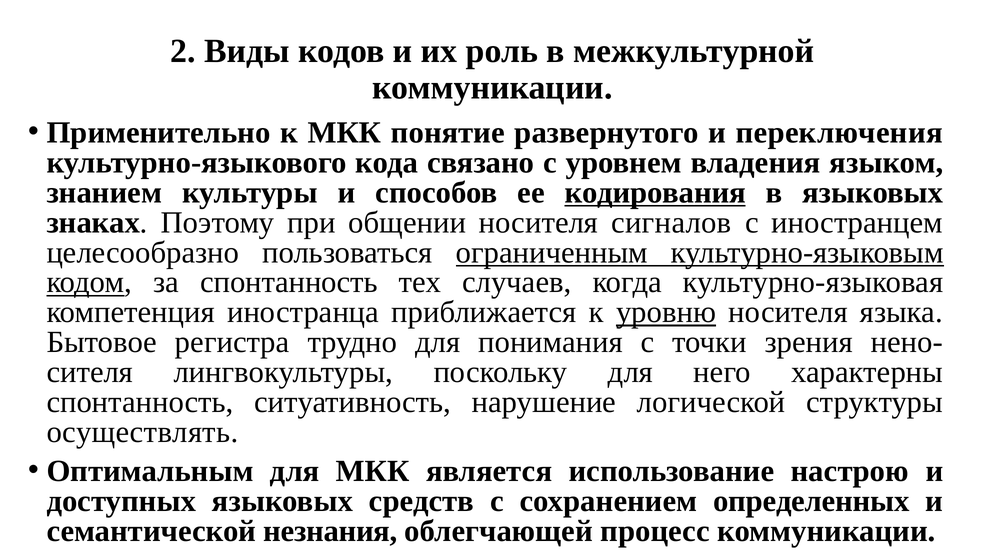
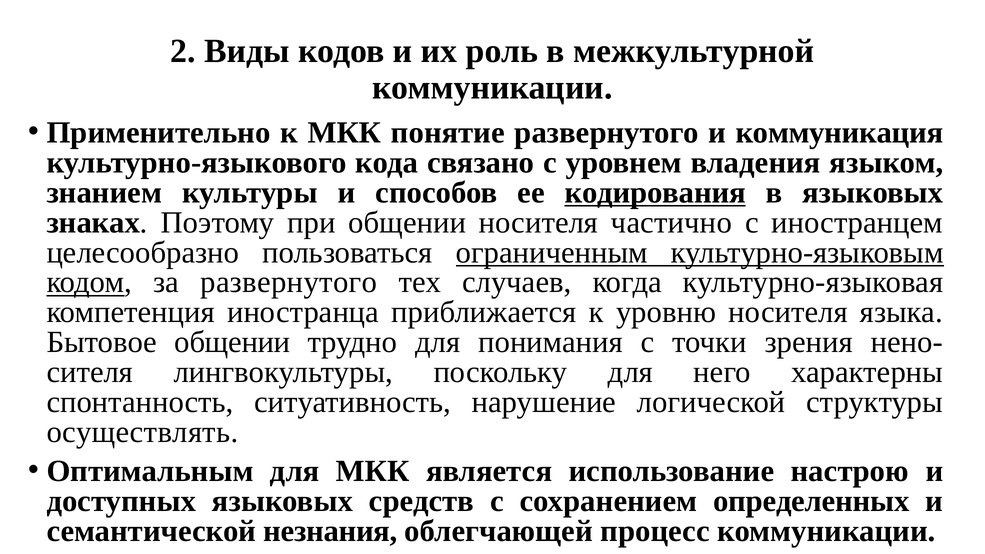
переключения: переключения -> коммуникация (839, 133)
сигналов: сигналов -> частично (671, 222)
за спонтанность: спонтанность -> развернутого (289, 282)
уровню underline: present -> none (666, 312)
Бытовое регистра: регистра -> общении (232, 342)
